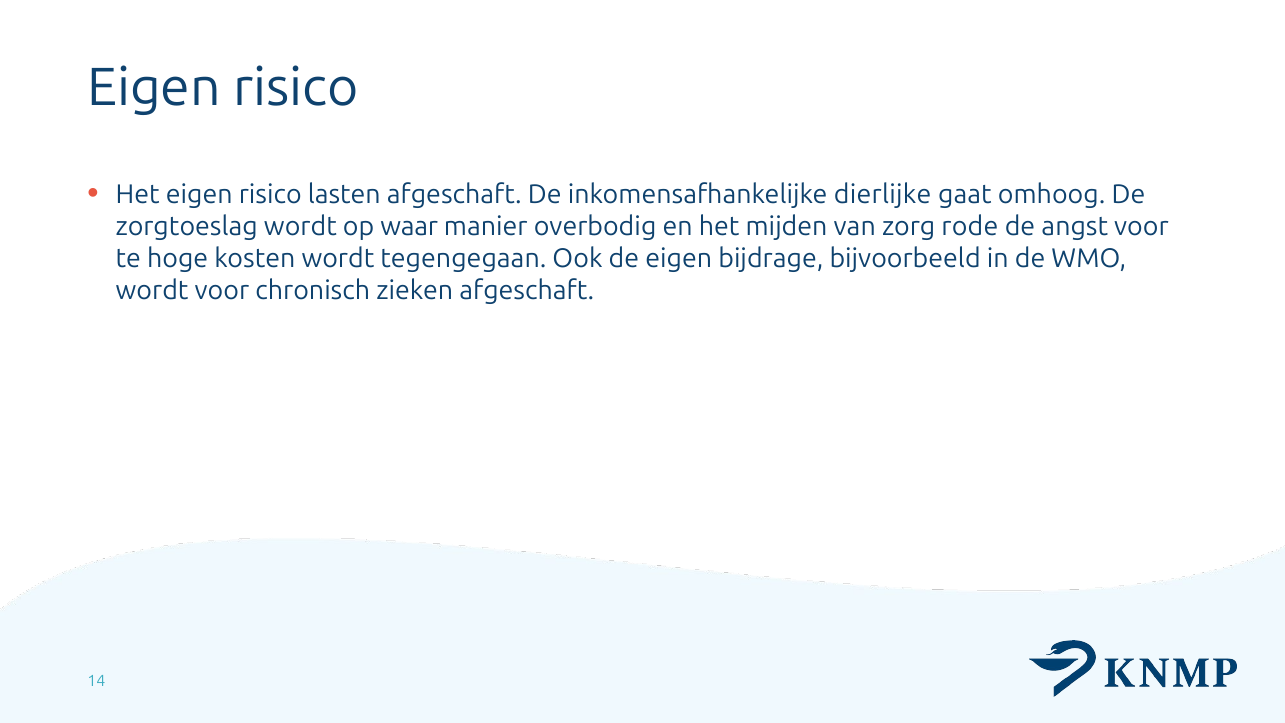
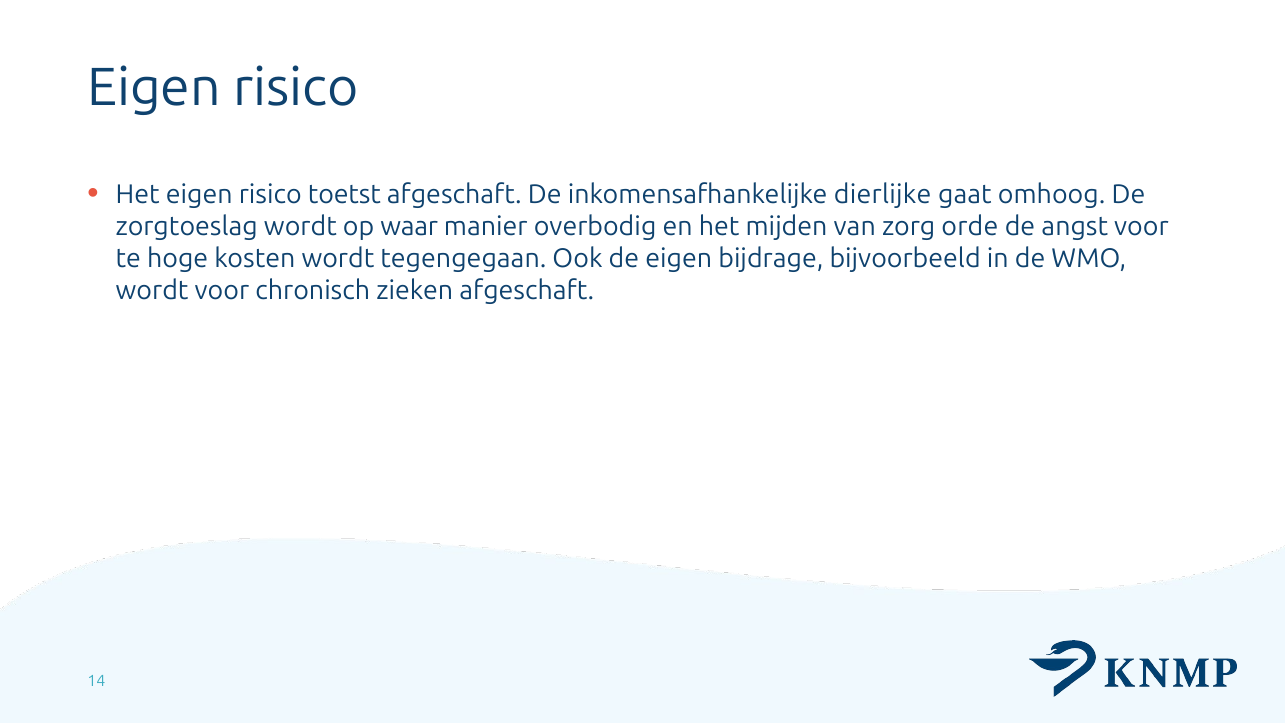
lasten: lasten -> toetst (344, 195)
rode: rode -> orde (970, 227)
